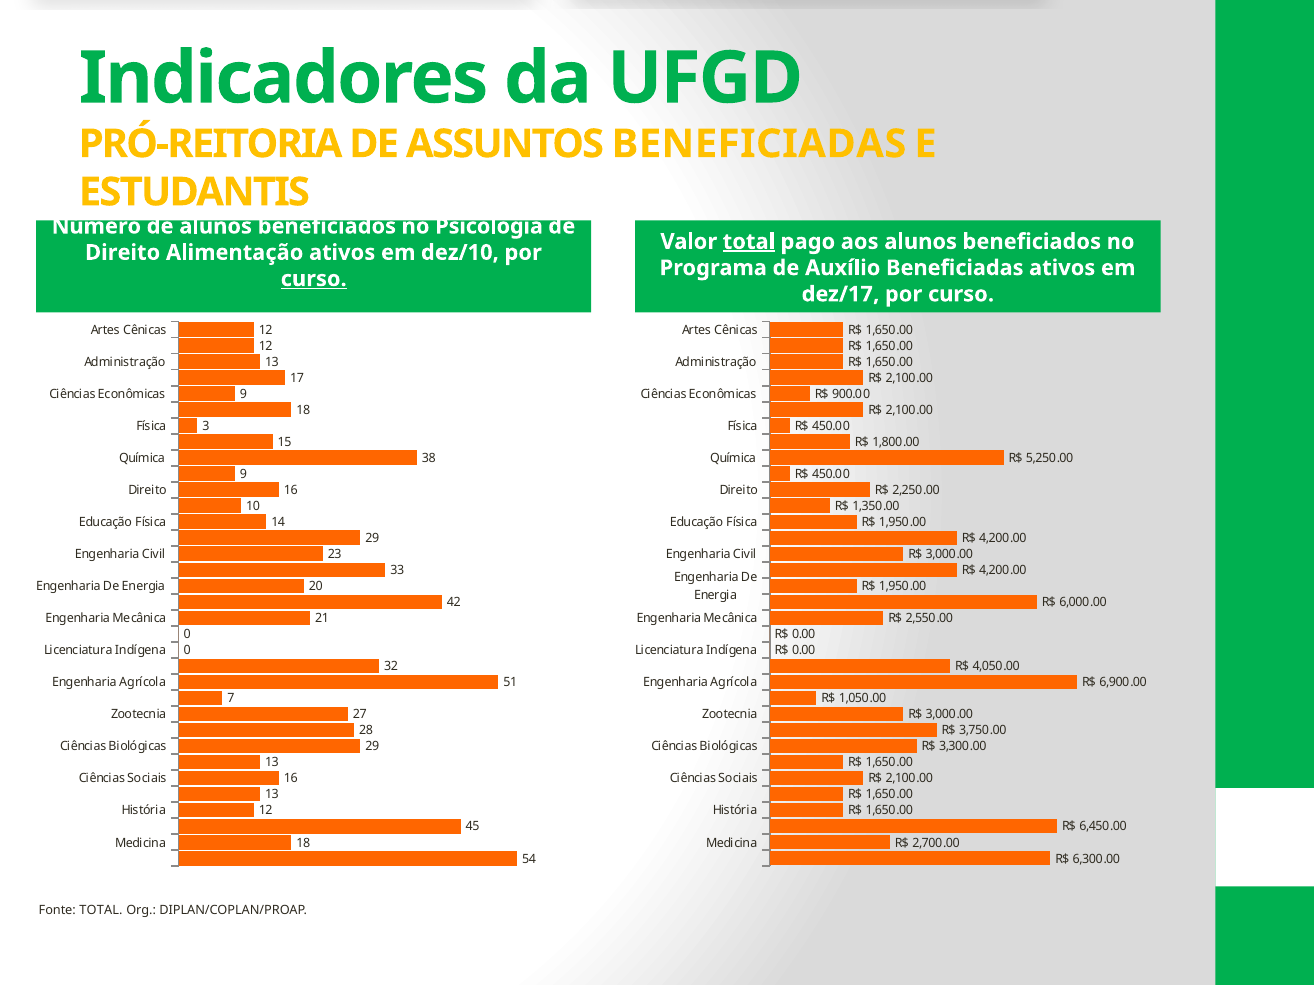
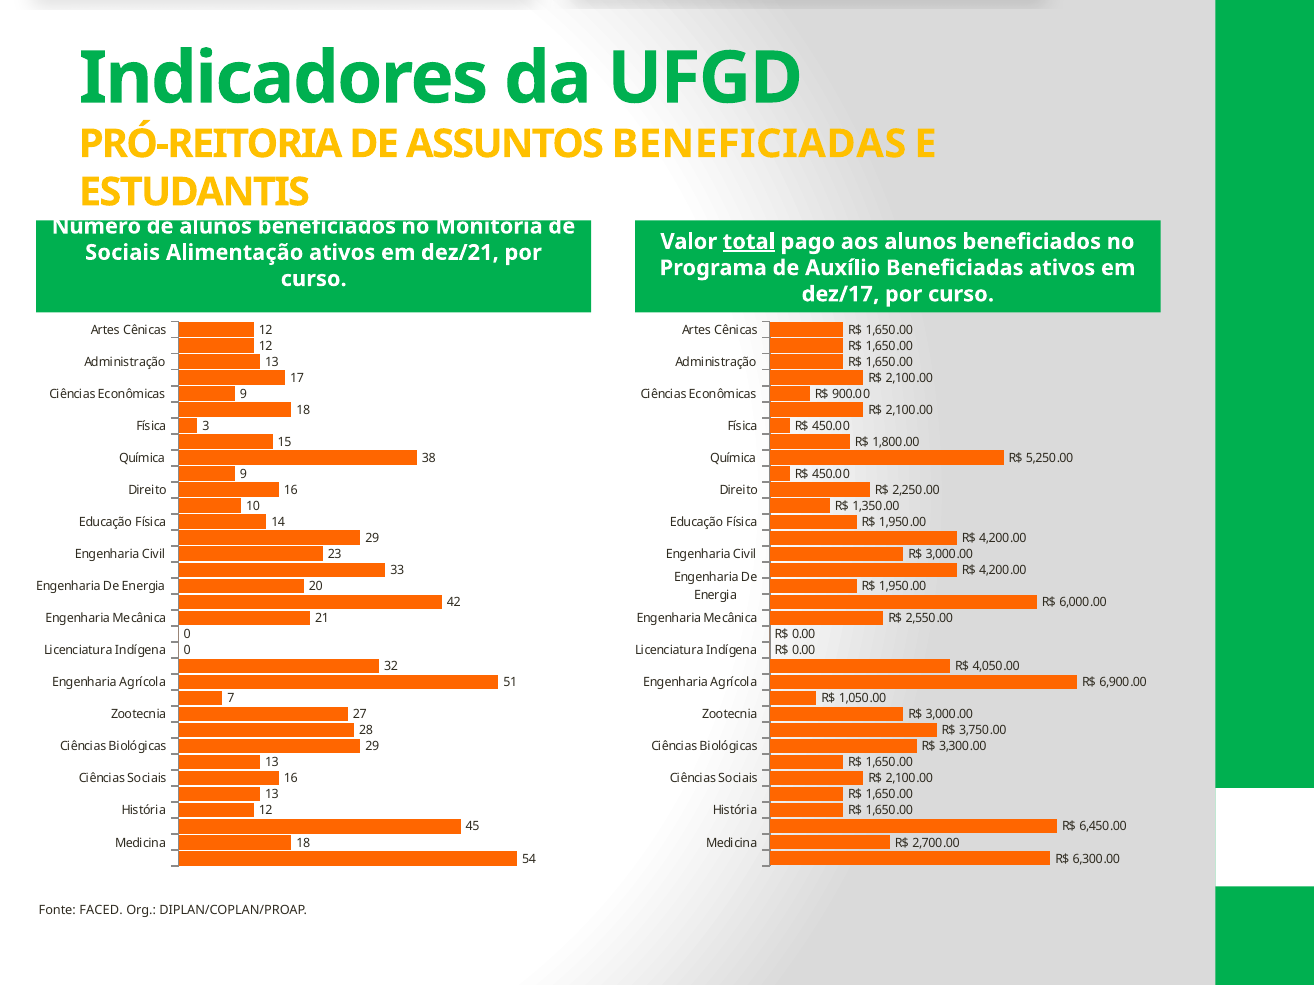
Psicologia: Psicologia -> Monitoria (489, 226)
Direito: Direito -> Sociais (123, 253)
dez/10: dez/10 -> dez/21 (460, 253)
curso underline: present -> none (314, 279)
Fonte TOTAL: TOTAL -> FACED (101, 911)
